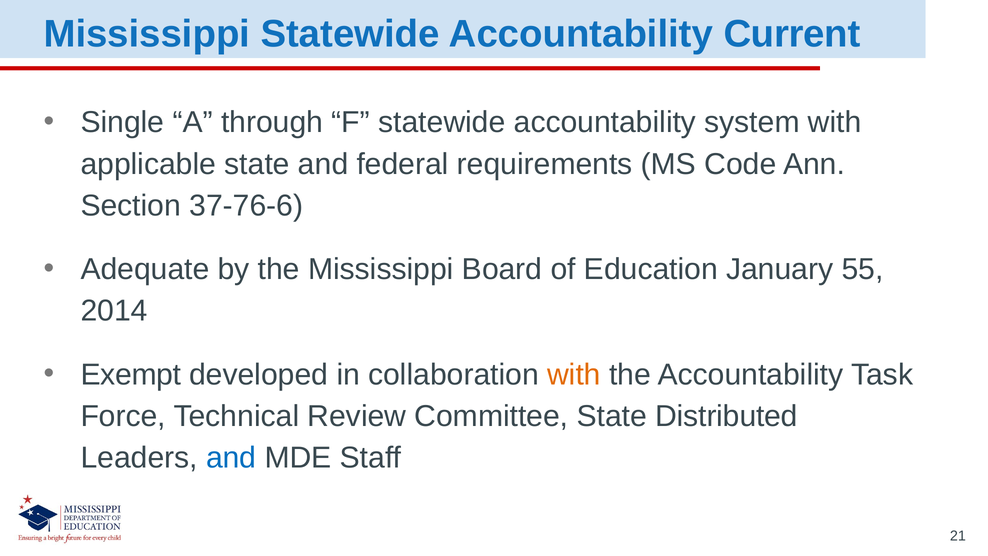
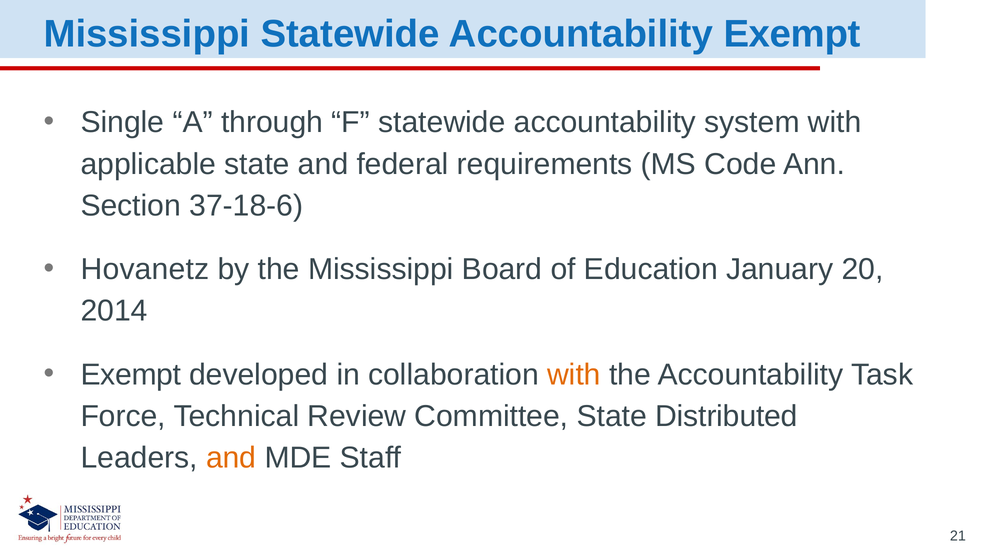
Accountability Current: Current -> Exempt (792, 34)
37-76-6: 37-76-6 -> 37-18-6 (246, 206)
Adequate: Adequate -> Hovanetz (145, 269)
55: 55 -> 20 (863, 269)
and colour: blue -> orange (231, 458)
